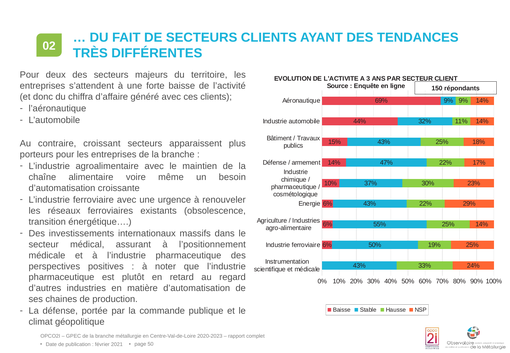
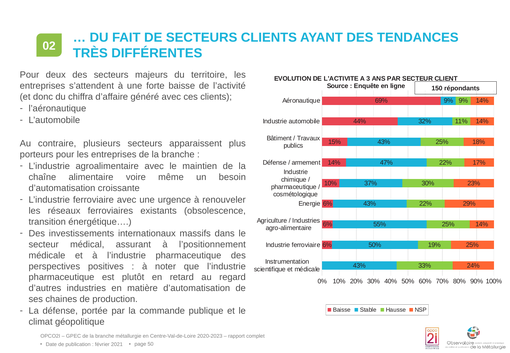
croissant: croissant -> plusieurs (102, 144)
